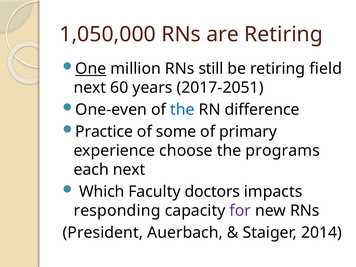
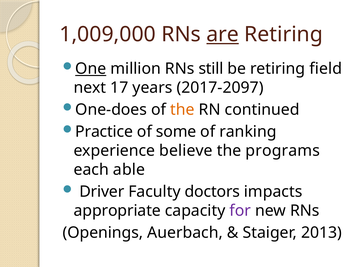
1,050,000: 1,050,000 -> 1,009,000 (108, 34)
are underline: none -> present (223, 34)
60: 60 -> 17 (119, 88)
2017-2051: 2017-2051 -> 2017-2097 (220, 88)
One-even: One-even -> One-does (111, 110)
the colour: blue -> orange (182, 110)
difference: difference -> continued (262, 110)
primary: primary -> ranking (248, 132)
choose: choose -> believe (186, 151)
each next: next -> able (129, 170)
Which: Which -> Driver (102, 192)
responding: responding -> appropriate (117, 211)
President: President -> Openings (103, 233)
2014: 2014 -> 2013 (321, 233)
